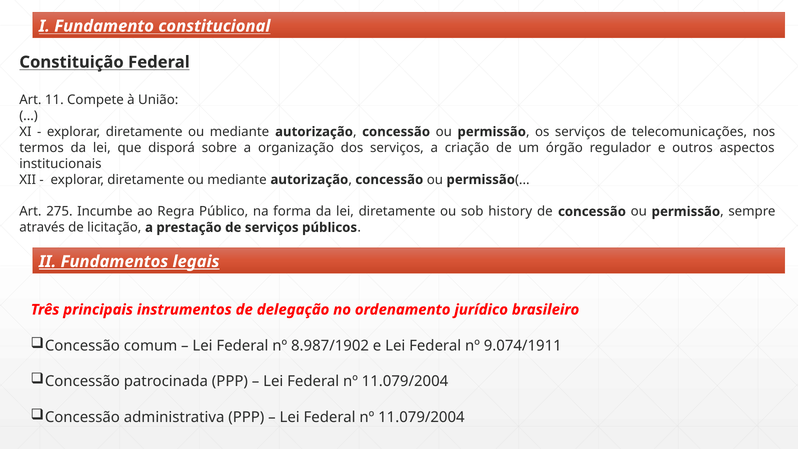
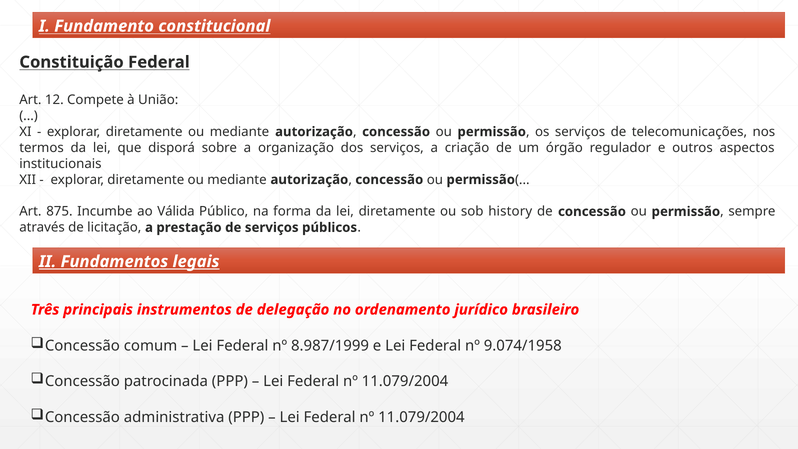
11: 11 -> 12 (54, 100)
275: 275 -> 875 (59, 211)
Regra: Regra -> Válida (176, 211)
8.987/1902: 8.987/1902 -> 8.987/1999 (330, 345)
9.074/1911: 9.074/1911 -> 9.074/1958 (523, 345)
